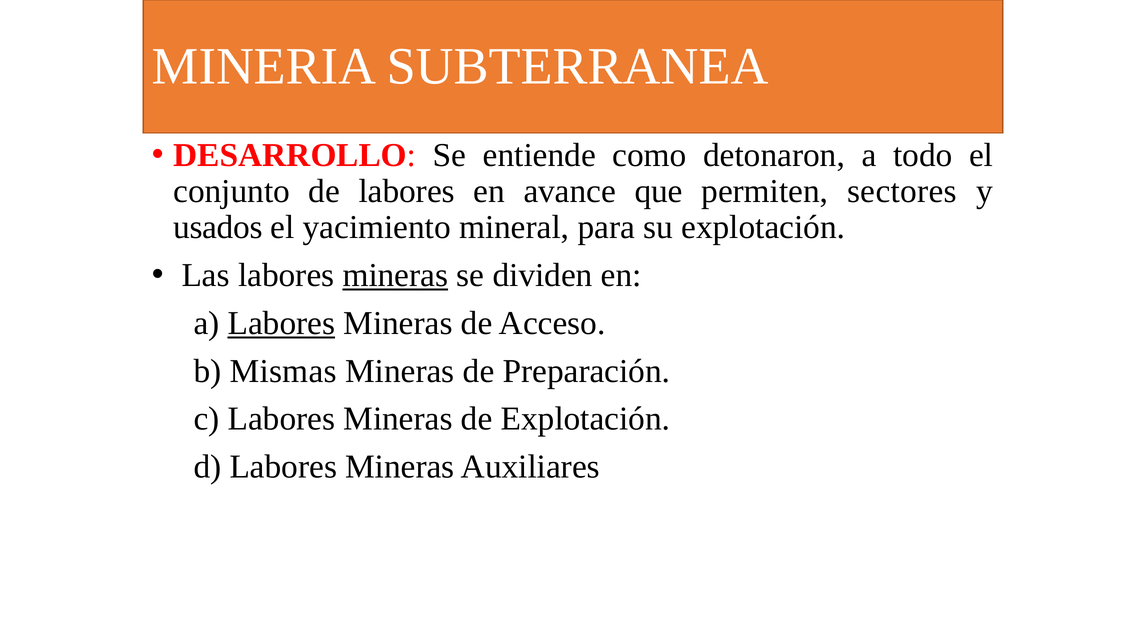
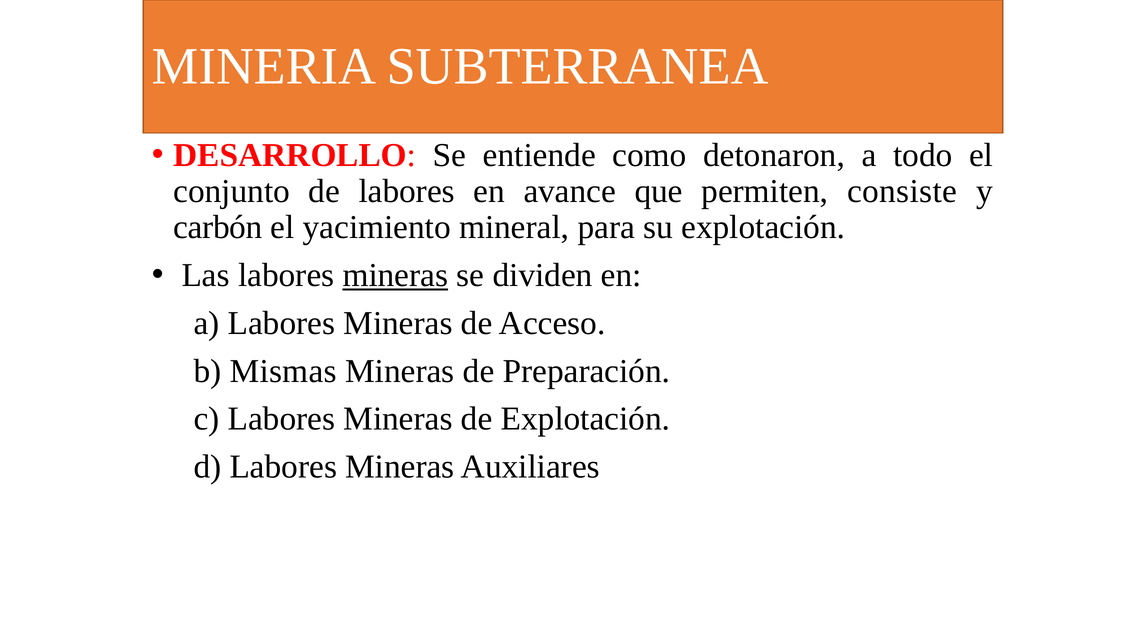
sectores: sectores -> consiste (902, 191)
usados: usados -> carbón (218, 227)
Labores underline: present -> none (281, 323)
